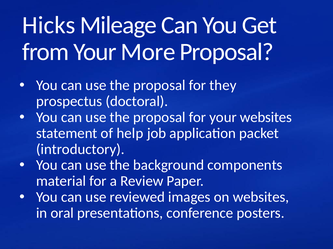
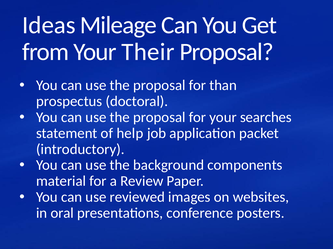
Hicks: Hicks -> Ideas (49, 25)
More: More -> Their (148, 52)
they: they -> than (223, 86)
your websites: websites -> searches (266, 118)
